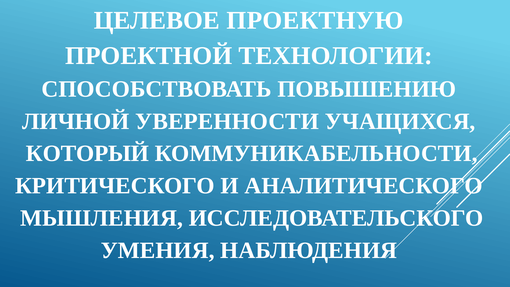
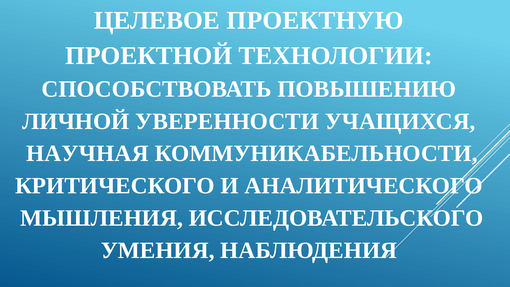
КОТОРЫЙ: КОТОРЫЙ -> НАУЧНАЯ (87, 153)
